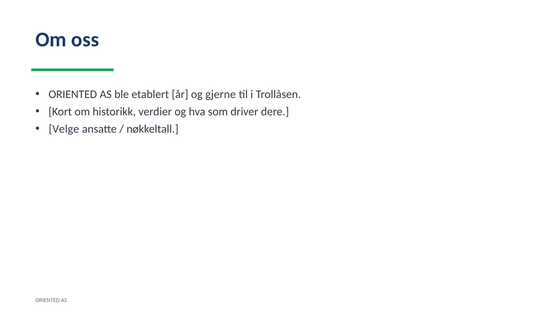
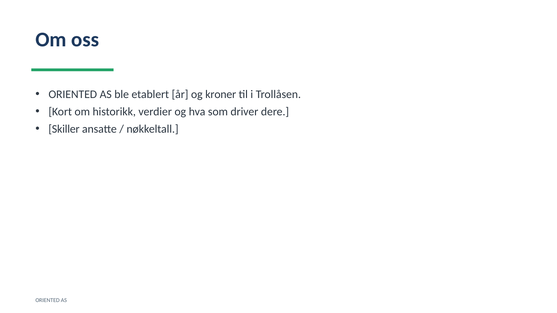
gjerne: gjerne -> kroner (221, 94)
Velge: Velge -> Skiller (64, 129)
